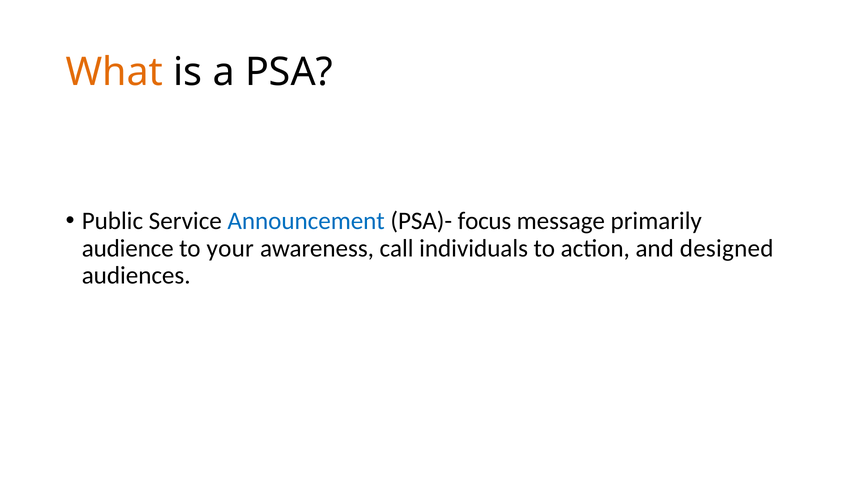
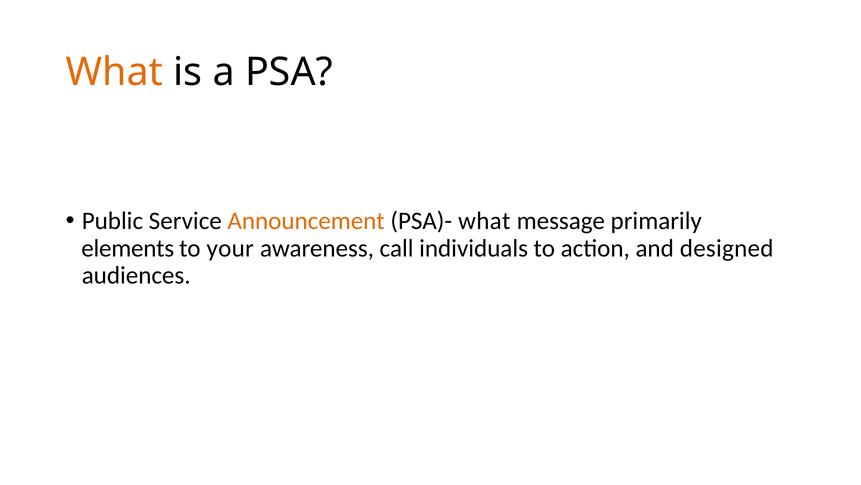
Announcement colour: blue -> orange (306, 221)
PSA)- focus: focus -> what (484, 221)
audience: audience -> elements (128, 248)
